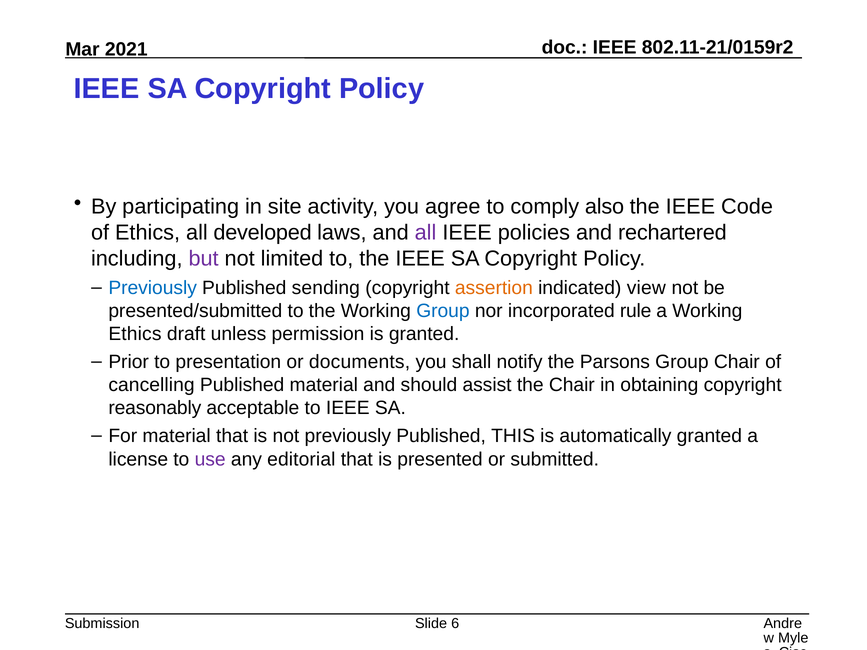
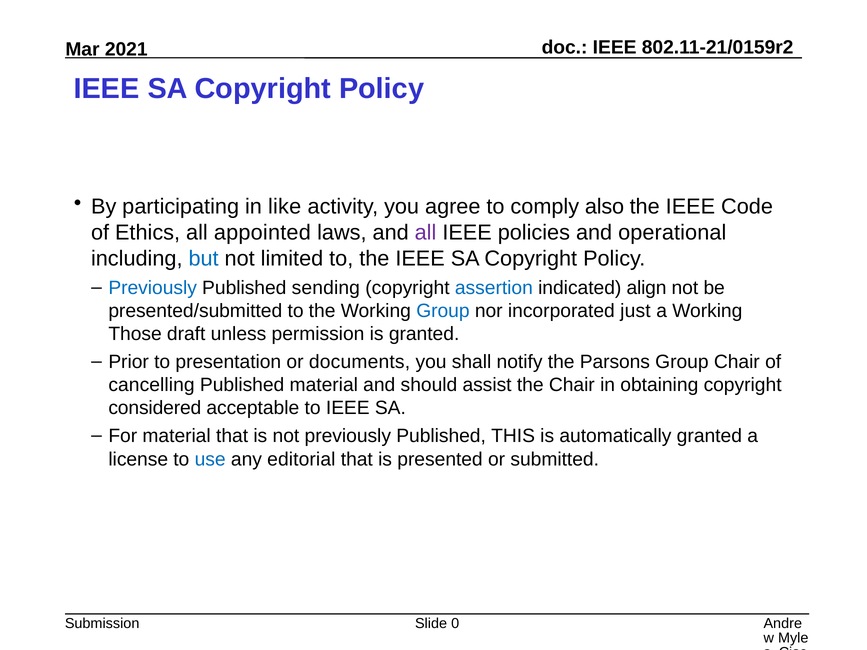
site: site -> like (285, 207)
developed: developed -> appointed (262, 233)
rechartered: rechartered -> operational (672, 233)
but colour: purple -> blue (204, 259)
assertion colour: orange -> blue (494, 288)
view: view -> align (647, 288)
rule: rule -> just (635, 311)
Ethics: Ethics -> Those (135, 334)
reasonably: reasonably -> considered (155, 408)
use colour: purple -> blue (210, 459)
6: 6 -> 0 (455, 624)
